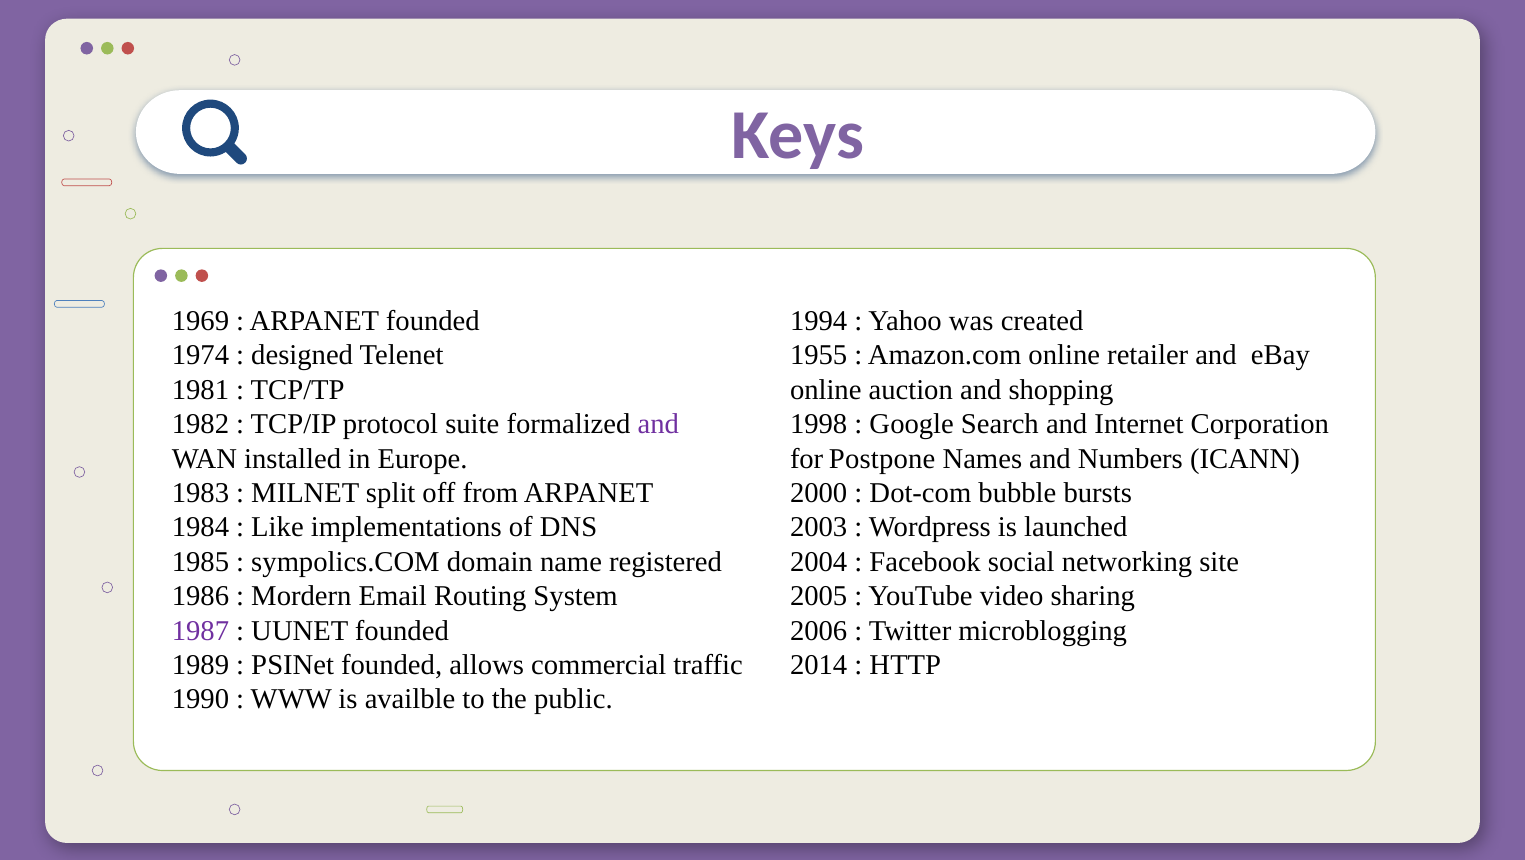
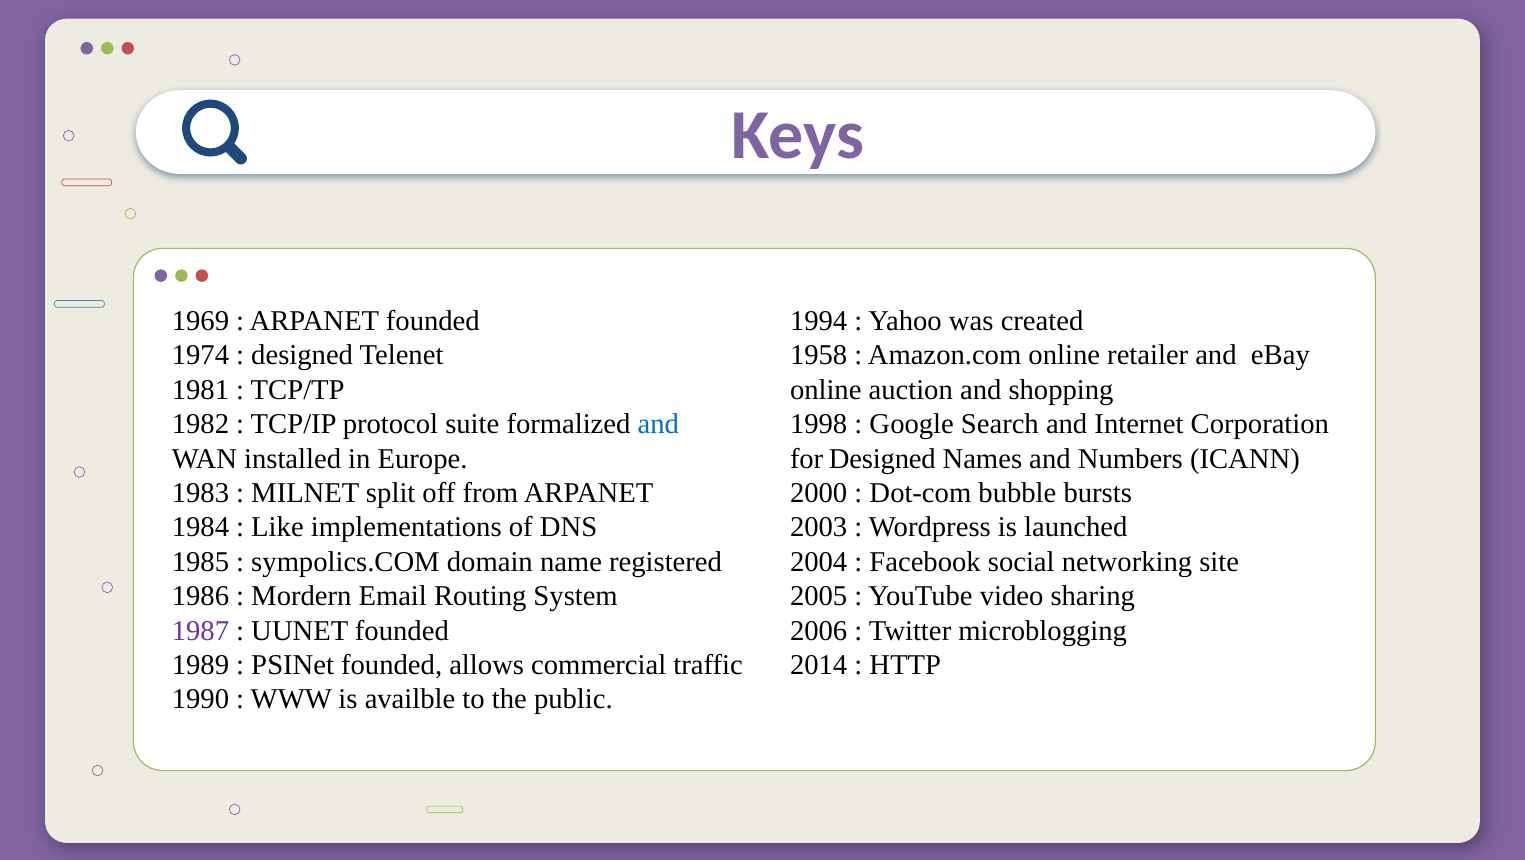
1955: 1955 -> 1958 (819, 355)
and colour: purple -> blue (658, 424)
for Postpone: Postpone -> Designed (882, 459)
